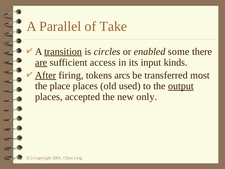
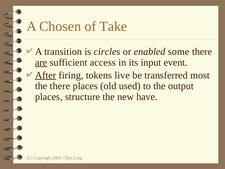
Parallel: Parallel -> Chosen (60, 26)
transition underline: present -> none (63, 51)
kinds: kinds -> event (176, 62)
arcs: arcs -> live (122, 75)
the place: place -> there (60, 86)
output underline: present -> none (181, 86)
accepted: accepted -> structure (83, 97)
only: only -> have (147, 97)
